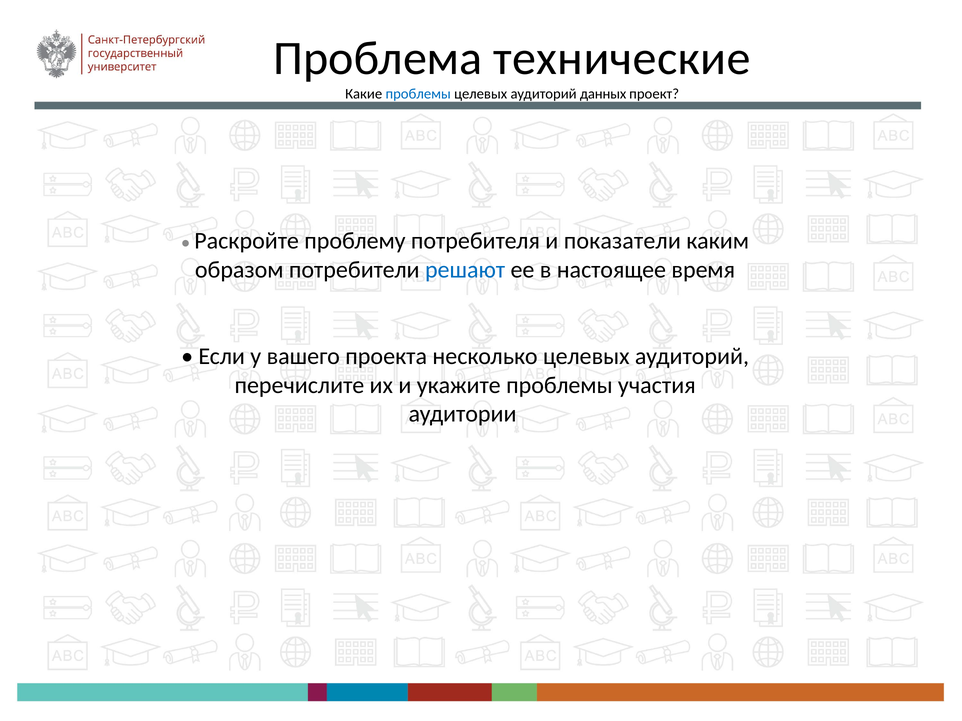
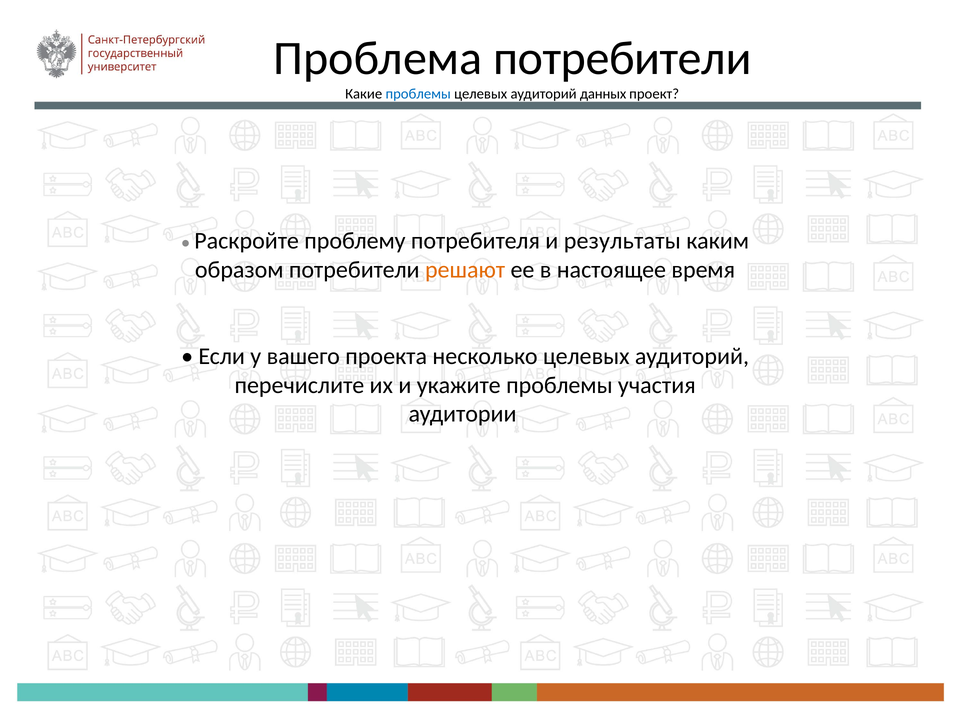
Проблема технические: технические -> потребители (622, 58)
показатели: показатели -> результаты (622, 241)
решают colour: blue -> orange (465, 270)
